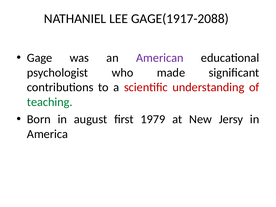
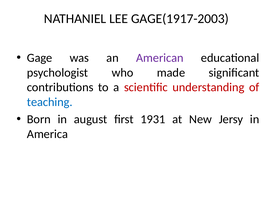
GAGE(1917-2088: GAGE(1917-2088 -> GAGE(1917-2003 (180, 19)
teaching colour: green -> blue (50, 102)
1979: 1979 -> 1931 (153, 119)
